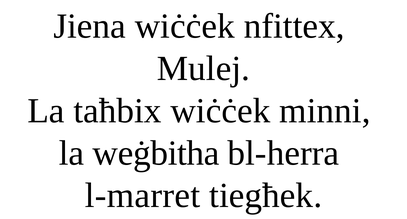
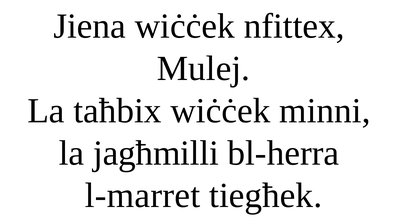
weġbitha: weġbitha -> jagħmilli (156, 153)
